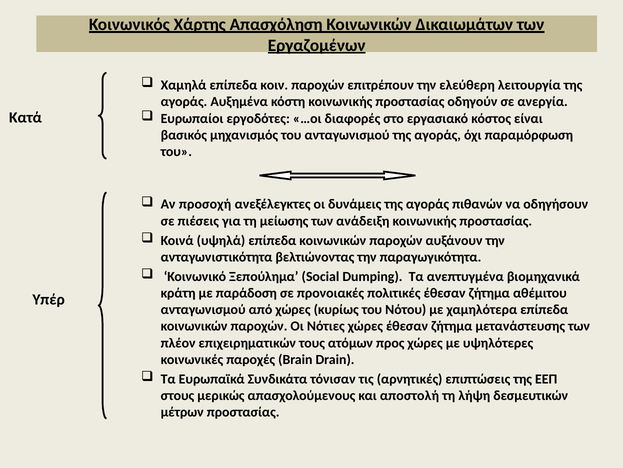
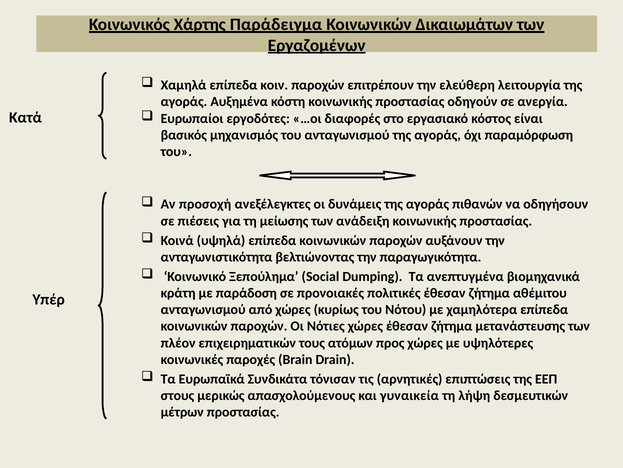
Απασχόληση: Απασχόληση -> Παράδειγμα (276, 25)
αποστολή: αποστολή -> γυναικεία (409, 395)
